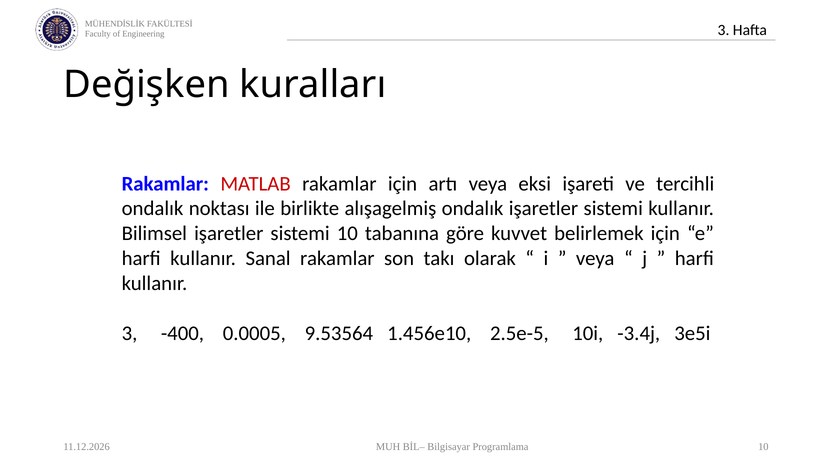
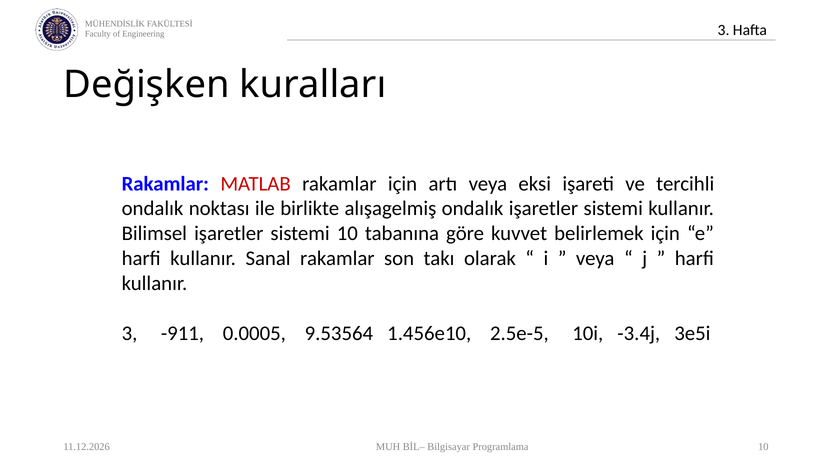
-400: -400 -> -911 (182, 333)
